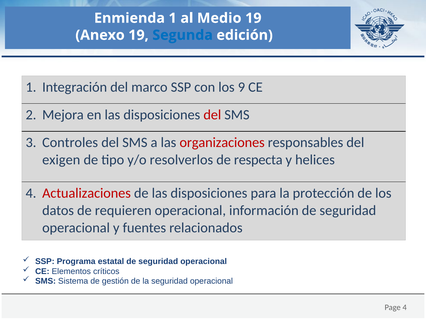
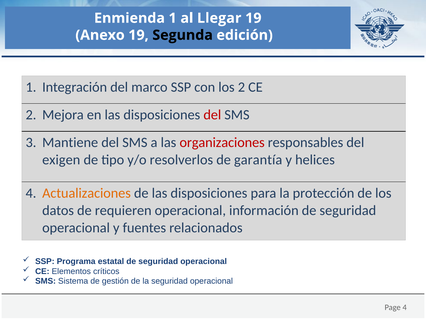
Medio: Medio -> Llegar (219, 18)
Segunda colour: blue -> black (183, 35)
los 9: 9 -> 2 (241, 87)
Controles: Controles -> Mantiene (70, 143)
respecta: respecta -> garantía (258, 160)
Actualizaciones colour: red -> orange (86, 193)
